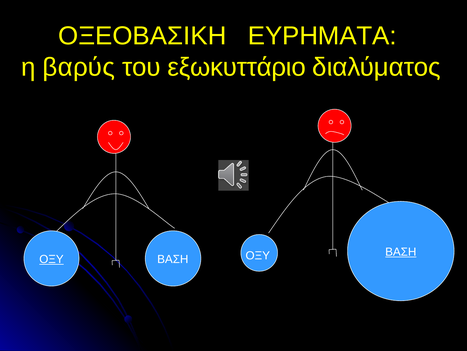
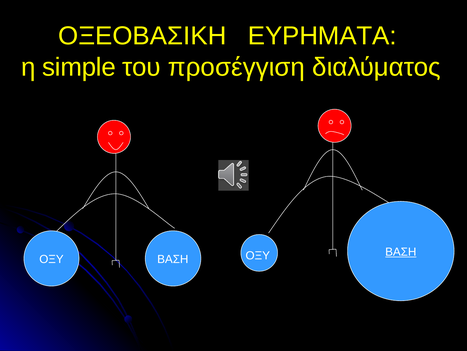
βαρύς: βαρύς -> simple (79, 67)
εξωκυττάριο: εξωκυττάριο -> προσέγγιση (237, 67)
ΟΞΥ underline: present -> none (51, 259)
